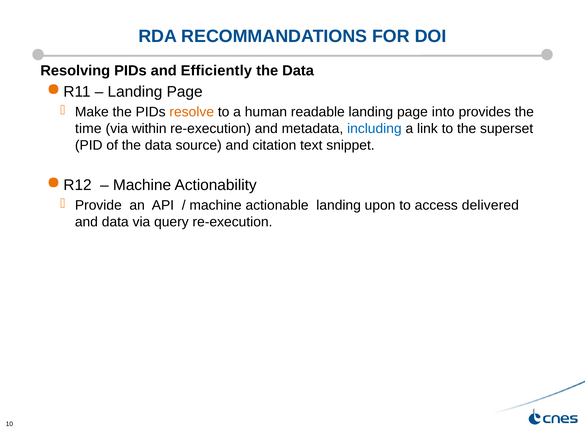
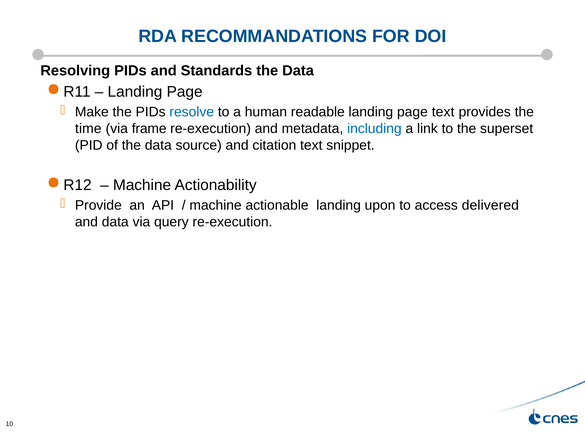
Efficiently: Efficiently -> Standards (216, 71)
resolve colour: orange -> blue (192, 112)
page into: into -> text (443, 112)
within: within -> frame (149, 129)
